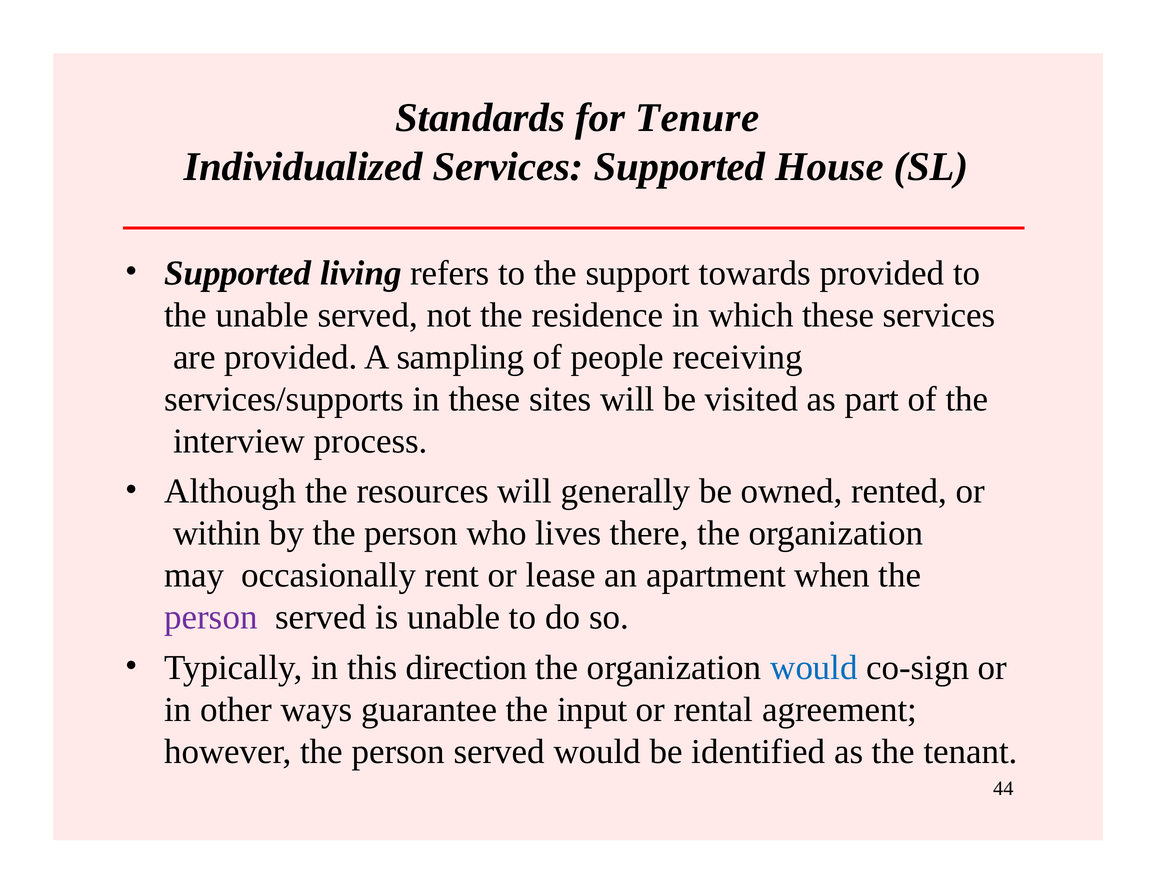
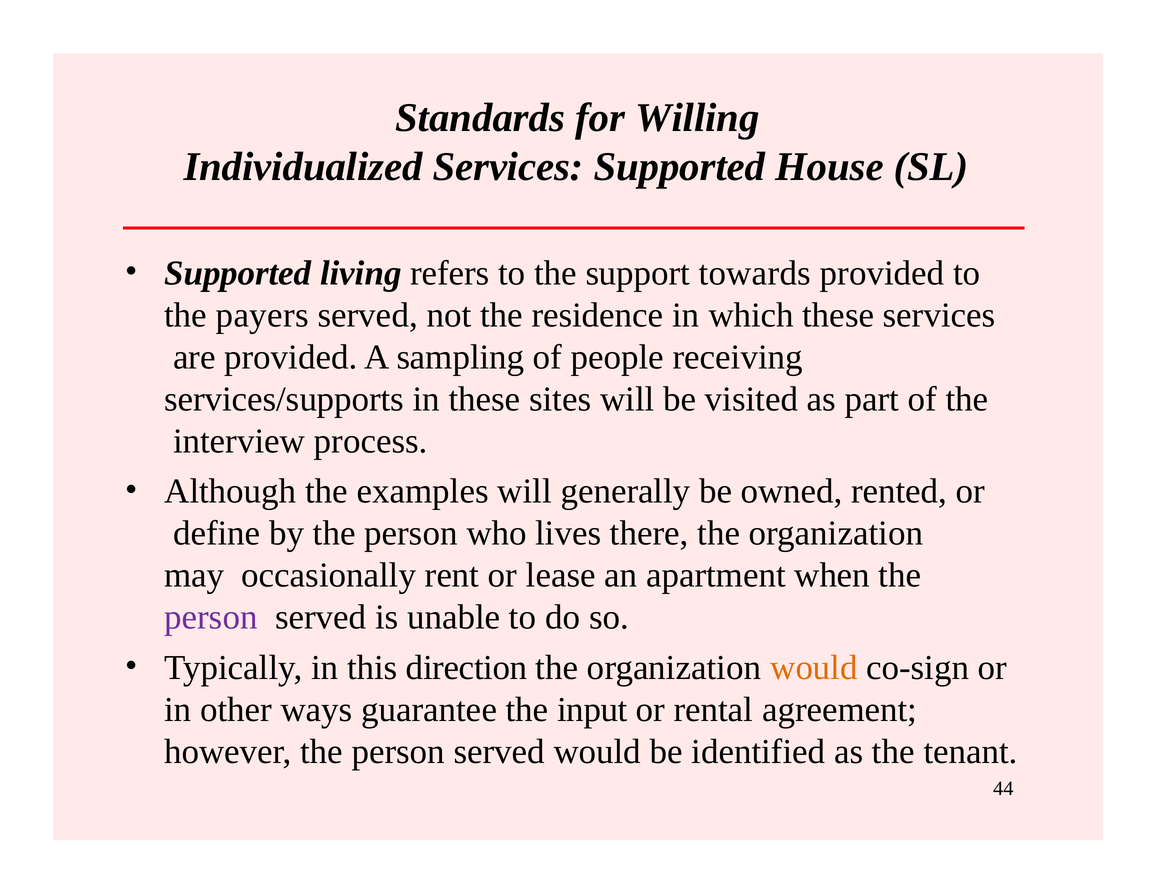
Tenure: Tenure -> Willing (697, 118)
the unable: unable -> payers (262, 315)
resources: resources -> examples (423, 492)
within: within -> define (217, 534)
would colour: blue -> orange (814, 668)
